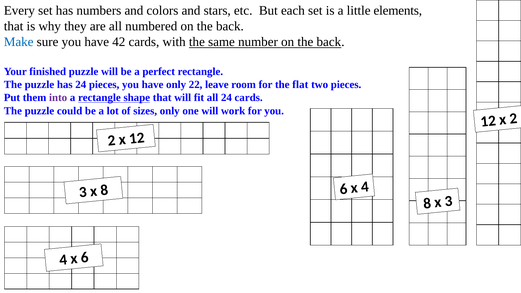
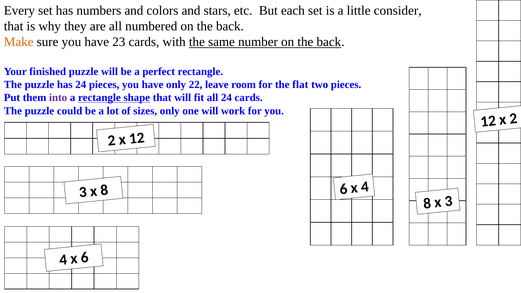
elements: elements -> consider (398, 11)
Make colour: blue -> orange (19, 42)
42: 42 -> 23 (119, 42)
